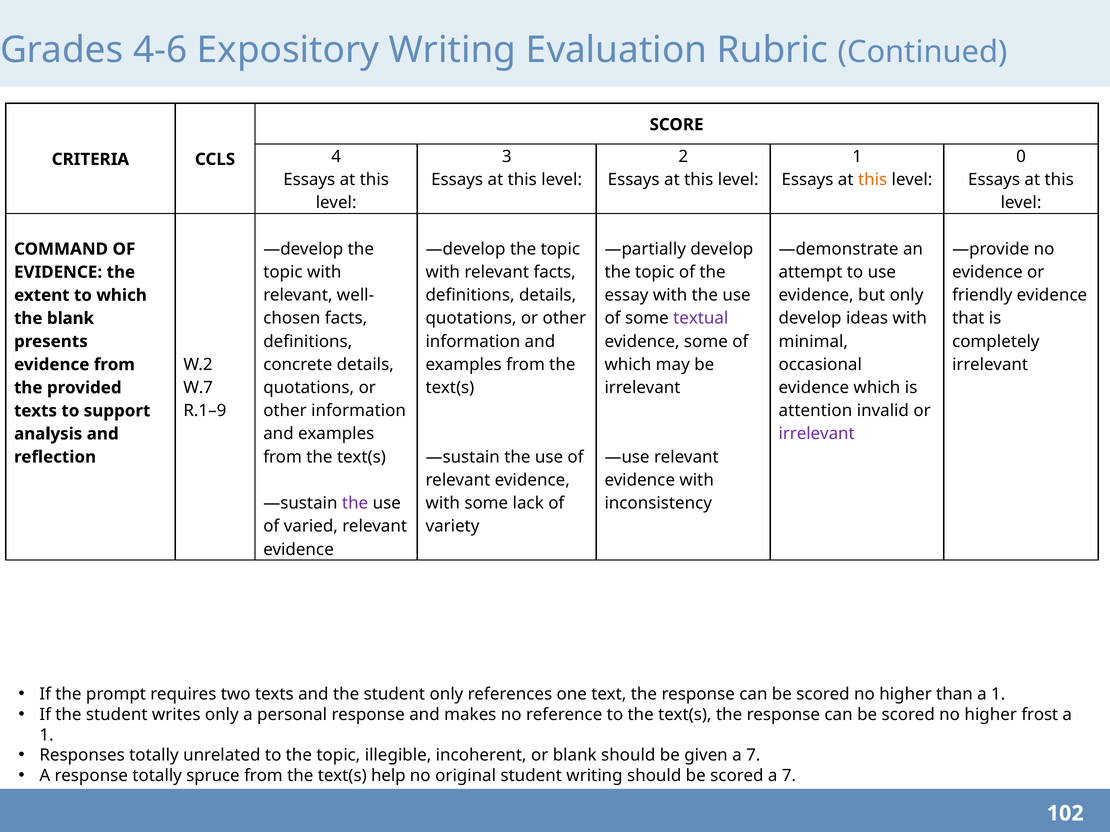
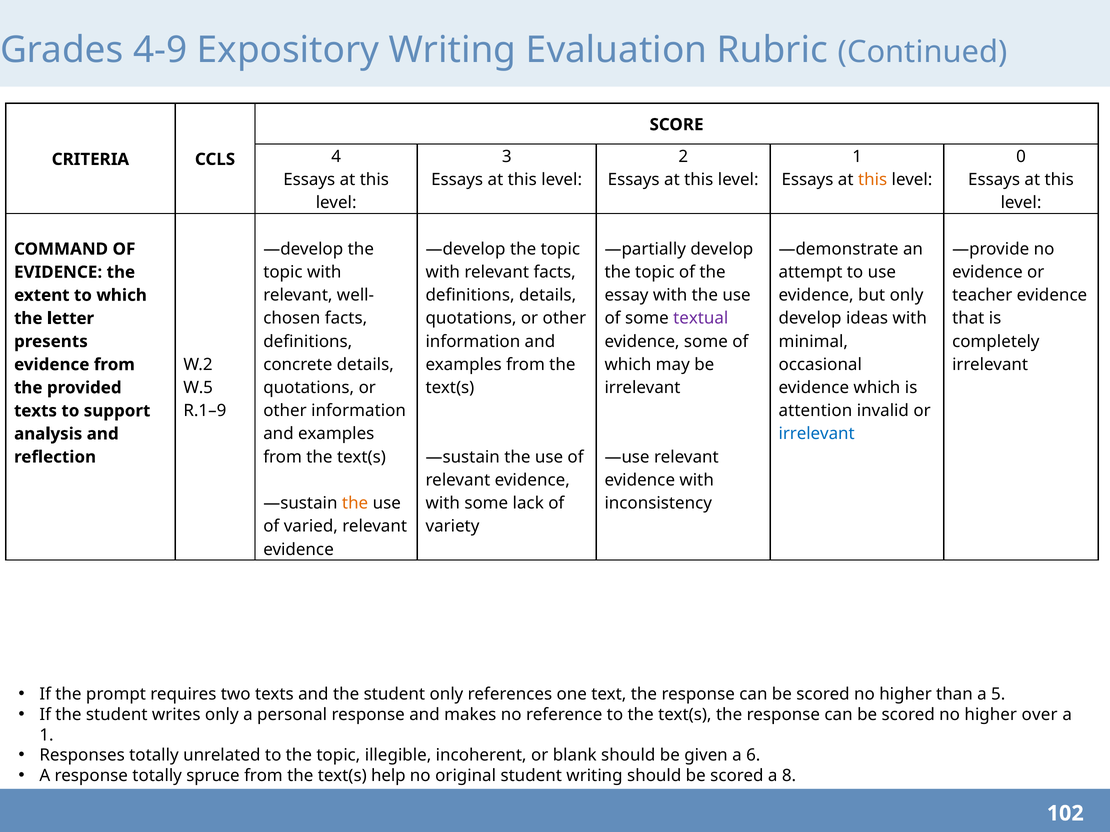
4-6: 4-6 -> 4-9 (160, 50)
friendly: friendly -> teacher (982, 295)
the blank: blank -> letter (71, 319)
W.7: W.7 -> W.5 (198, 388)
irrelevant colour: purple -> blue (817, 434)
the colour: purple -> orange (355, 504)
than a 1: 1 -> 5 (998, 695)
frost: frost -> over (1040, 715)
given a 7: 7 -> 6 (753, 756)
scored a 7: 7 -> 8 (789, 776)
